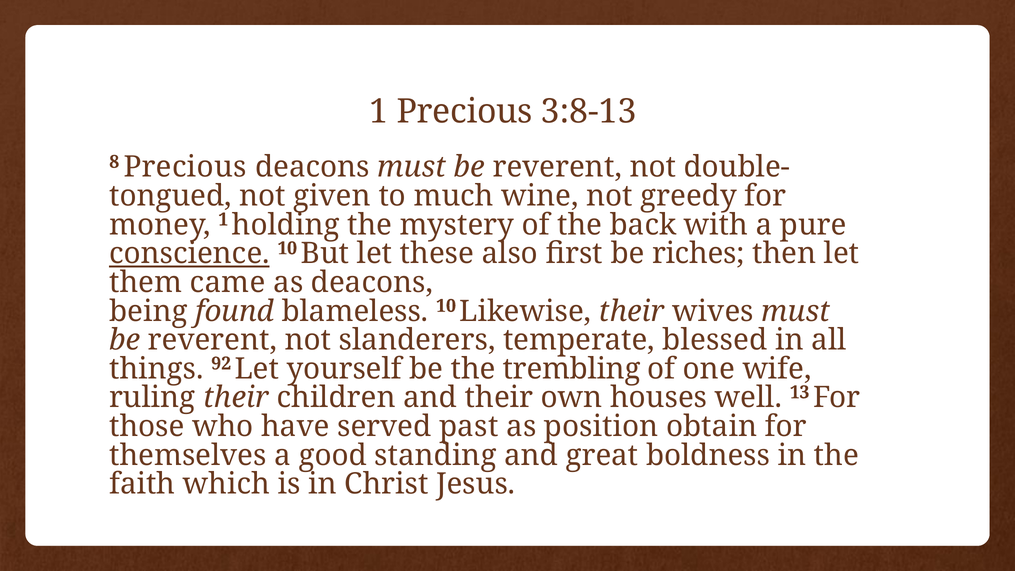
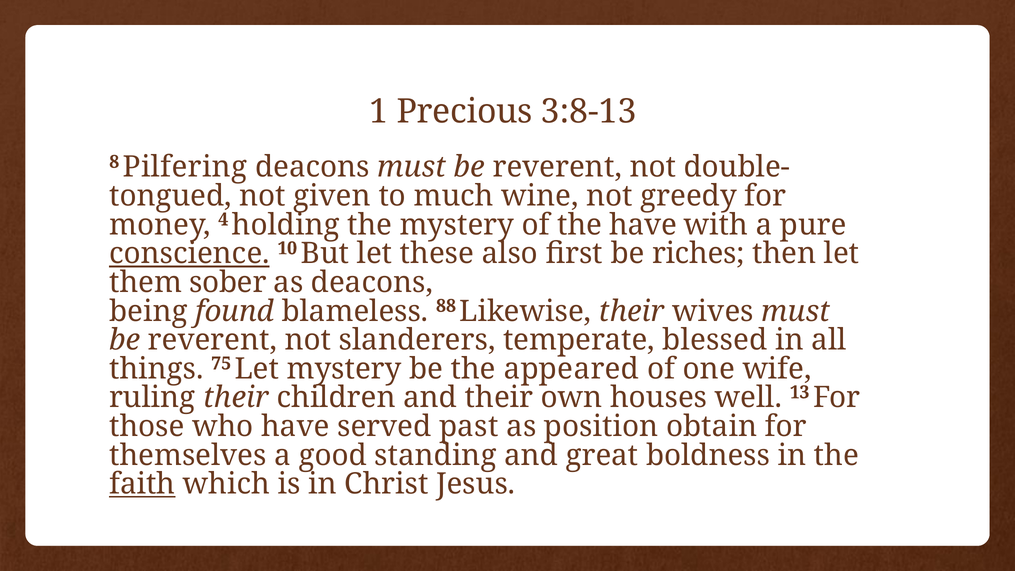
8 Precious: Precious -> Pilfering (185, 167)
money 1: 1 -> 4 (223, 220)
the back: back -> have (643, 225)
came: came -> sober (228, 282)
blameless 10: 10 -> 88 (446, 306)
92: 92 -> 75 (221, 364)
Let yourself: yourself -> mystery (344, 369)
trembling: trembling -> appeared (571, 369)
faith underline: none -> present (142, 484)
